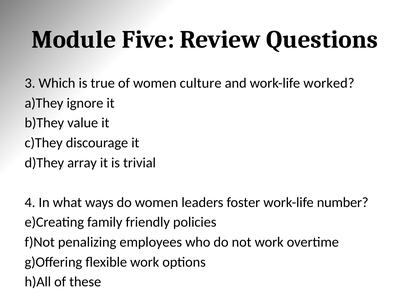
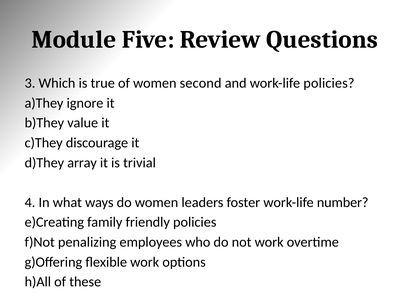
culture: culture -> second (201, 83)
work-life worked: worked -> policies (329, 83)
